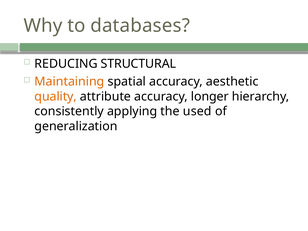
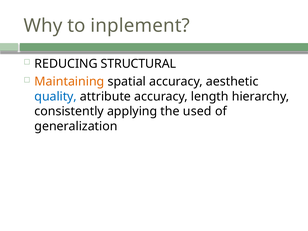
databases: databases -> inplement (140, 26)
quality colour: orange -> blue (56, 97)
longer: longer -> length (210, 97)
